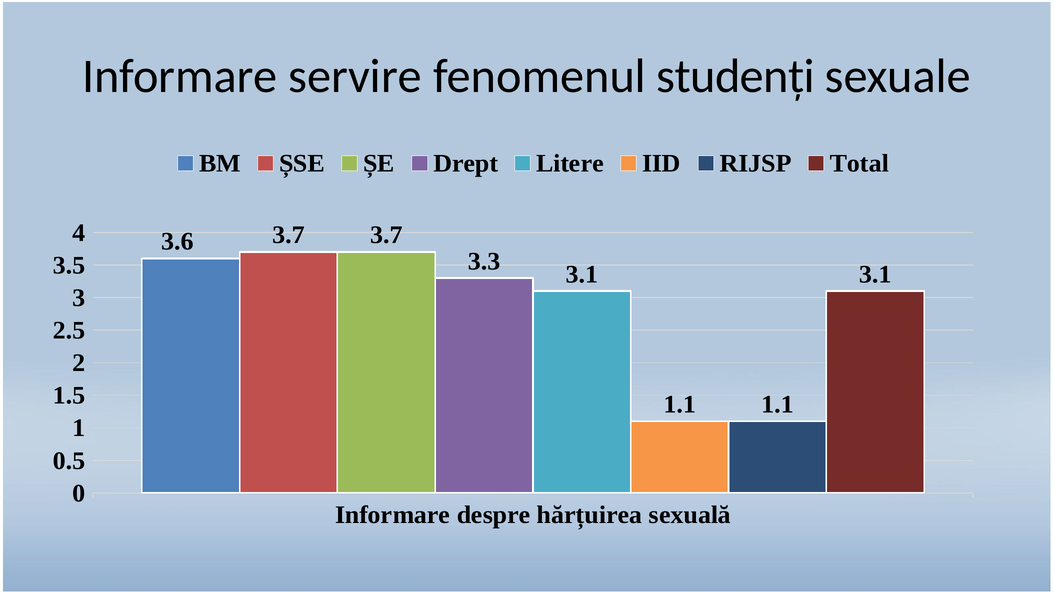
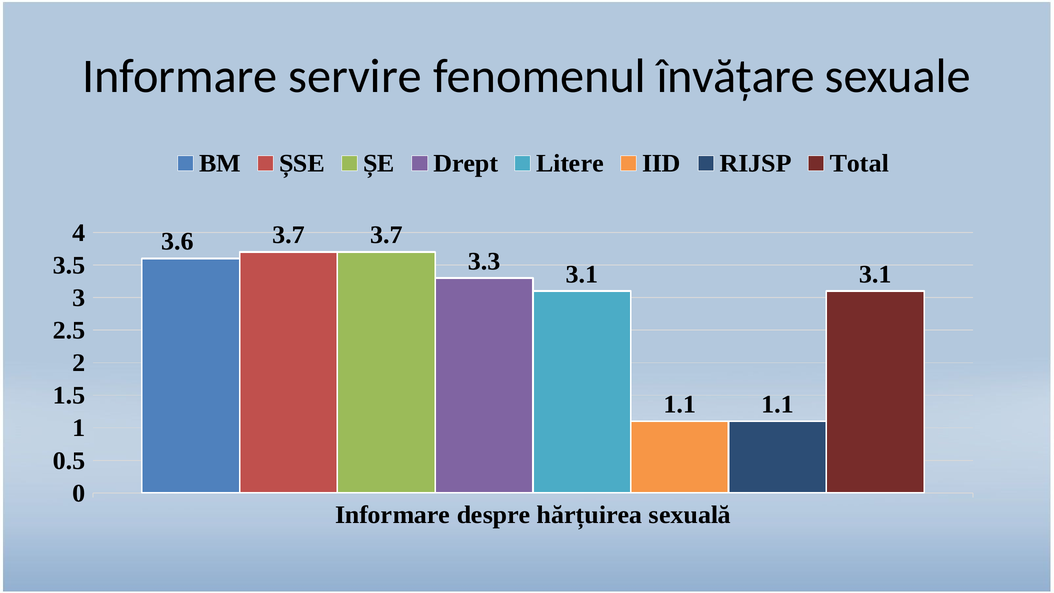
studenți: studenți -> învățare (736, 77)
